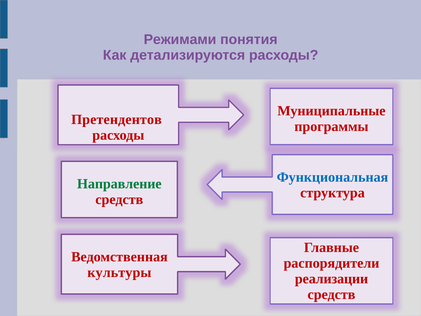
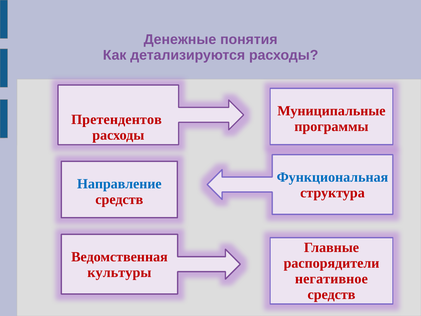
Режимами: Режимами -> Денежные (180, 40)
Направление colour: green -> blue (119, 184)
реализации: реализации -> негативное (331, 279)
